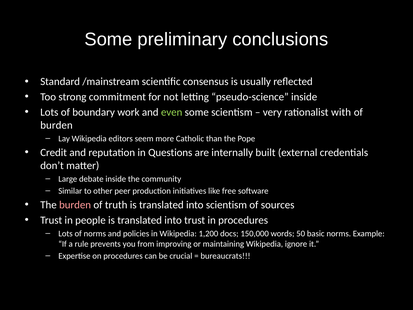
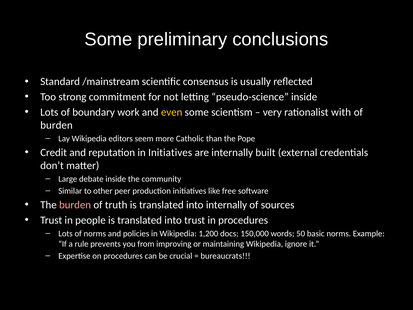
even colour: light green -> yellow (172, 112)
in Questions: Questions -> Initiatives (170, 152)
into scientism: scientism -> internally (226, 205)
